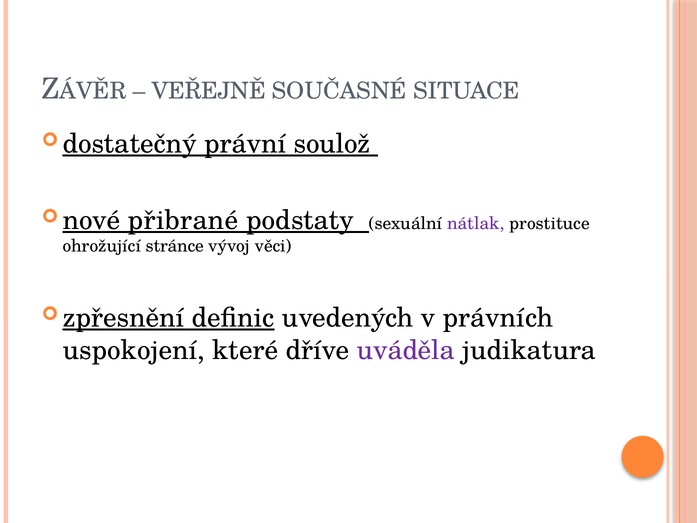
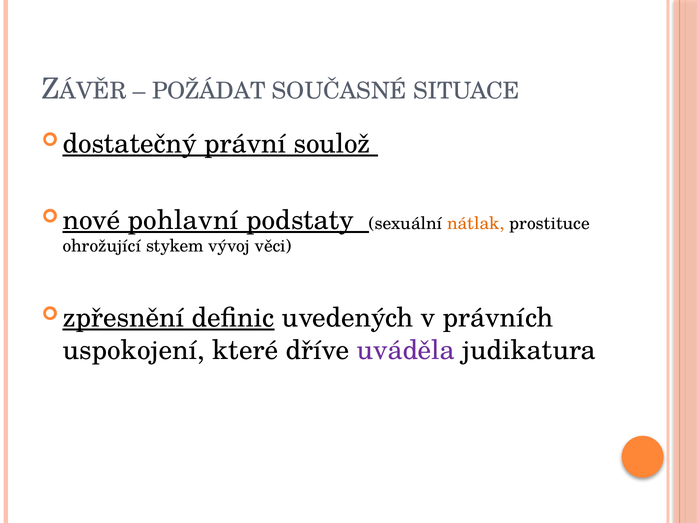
VEŘEJNĚ: VEŘEJNĚ -> POŽÁDAT (209, 91)
přibrané: přibrané -> pohlavní (183, 220)
nátlak colour: purple -> orange (476, 223)
stránce: stránce -> stykem (175, 246)
